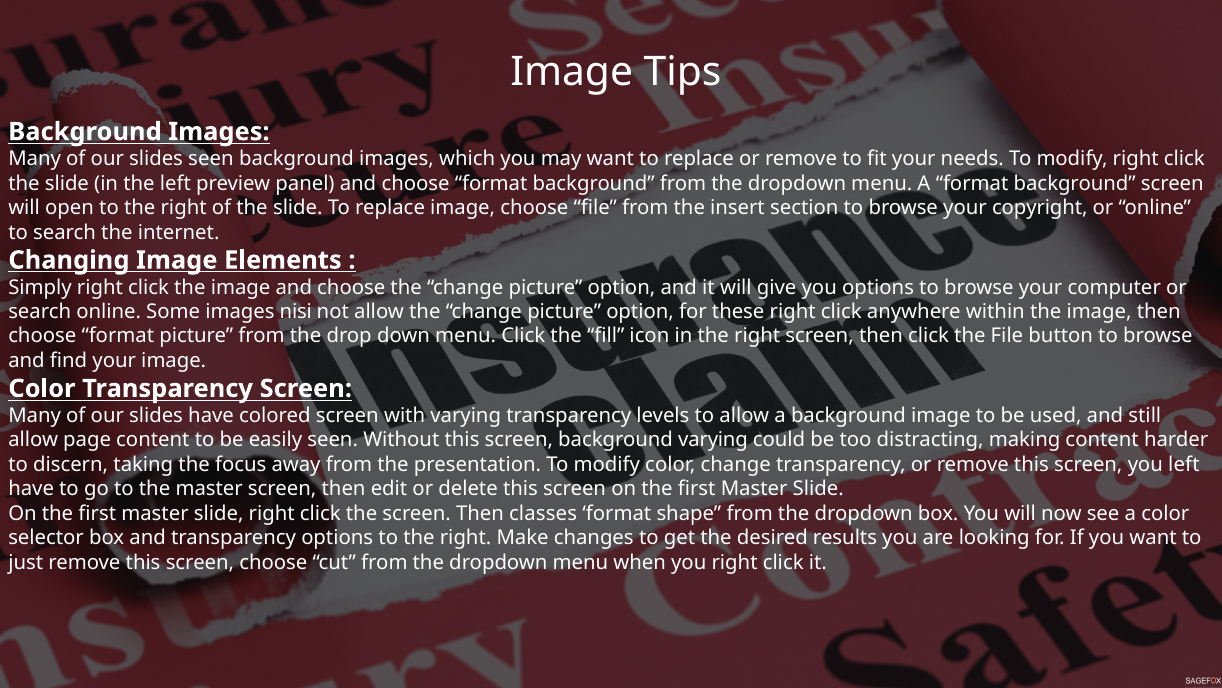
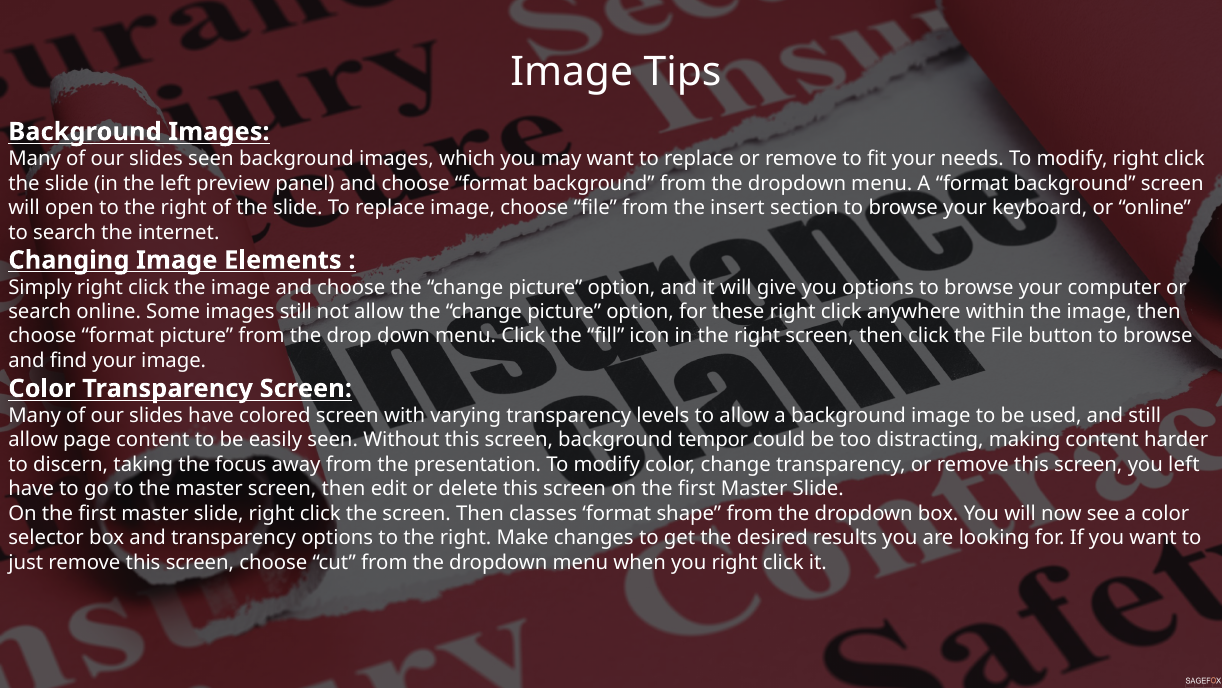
copyright: copyright -> keyboard (1040, 208)
images nisi: nisi -> still (296, 311)
background varying: varying -> tempor (713, 440)
